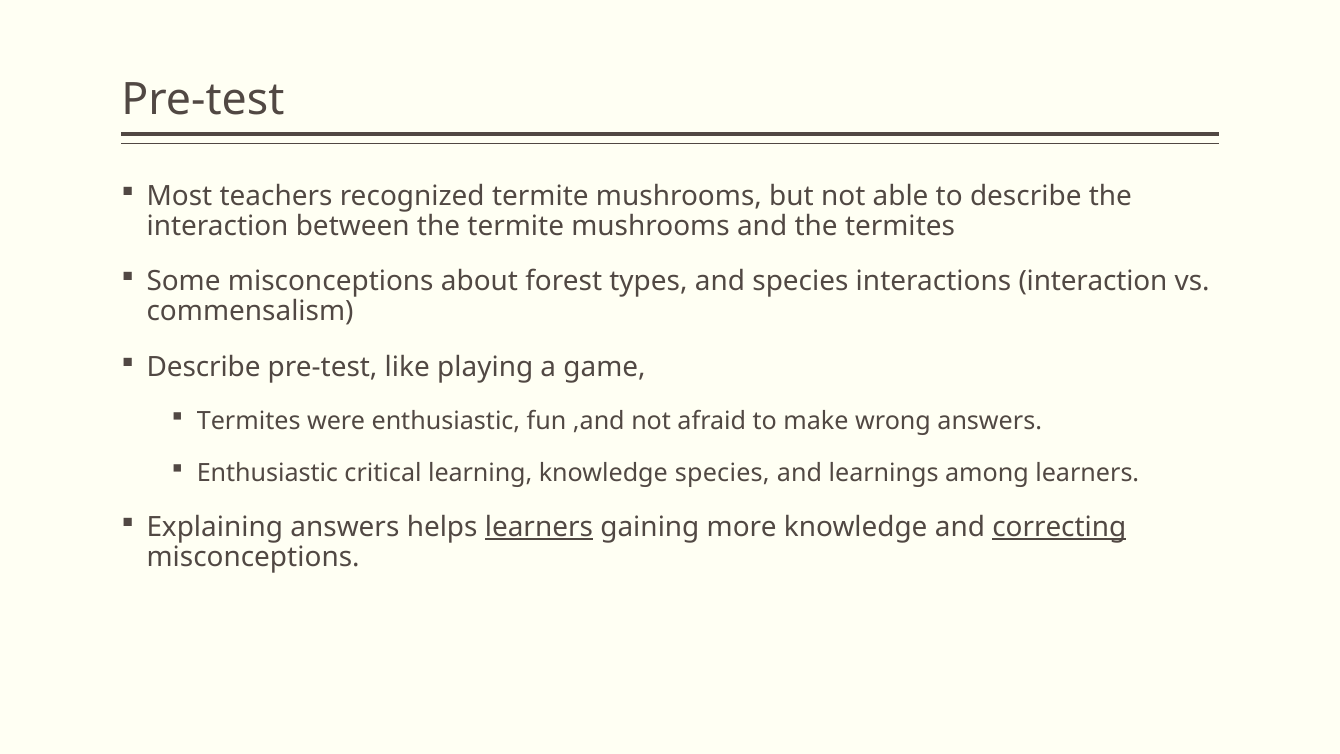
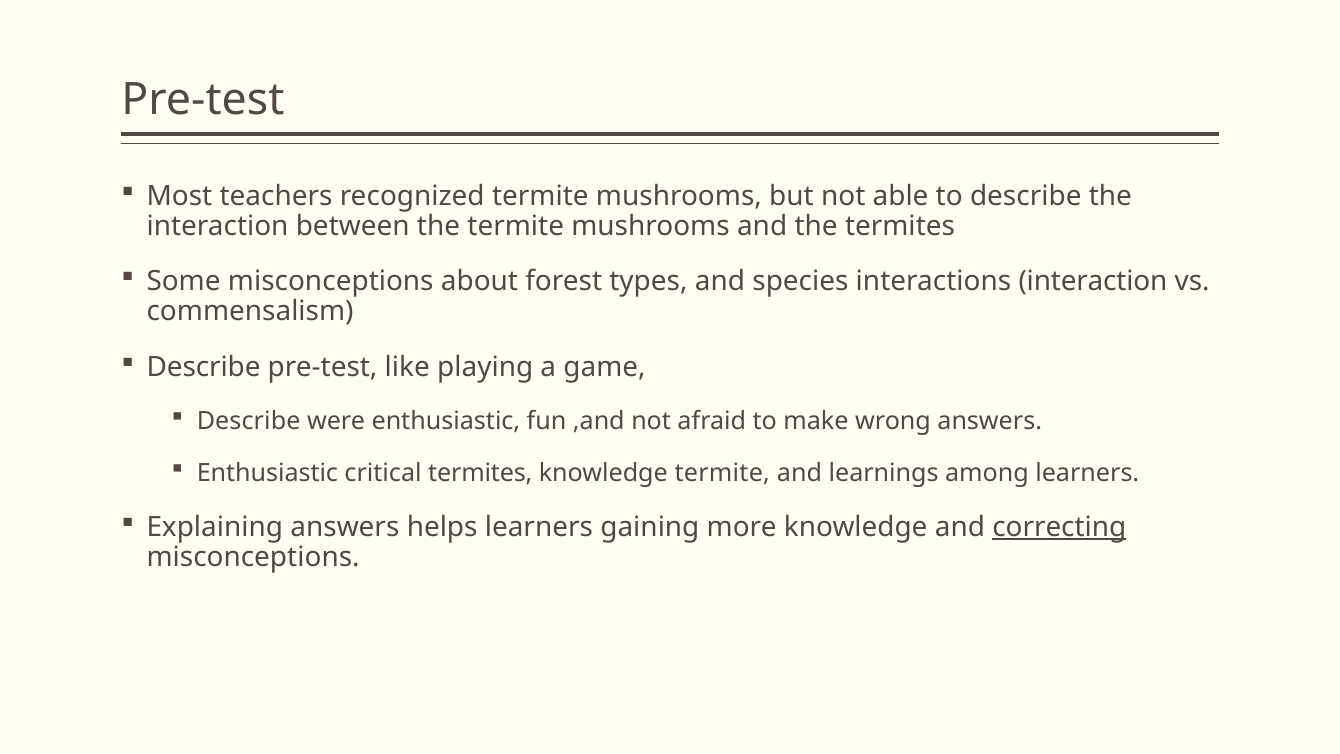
Termites: Termites -> Describe (249, 421)
critical learning: learning -> termites (480, 473)
knowledge species: species -> termite (722, 473)
learners underline: present -> none (539, 527)
